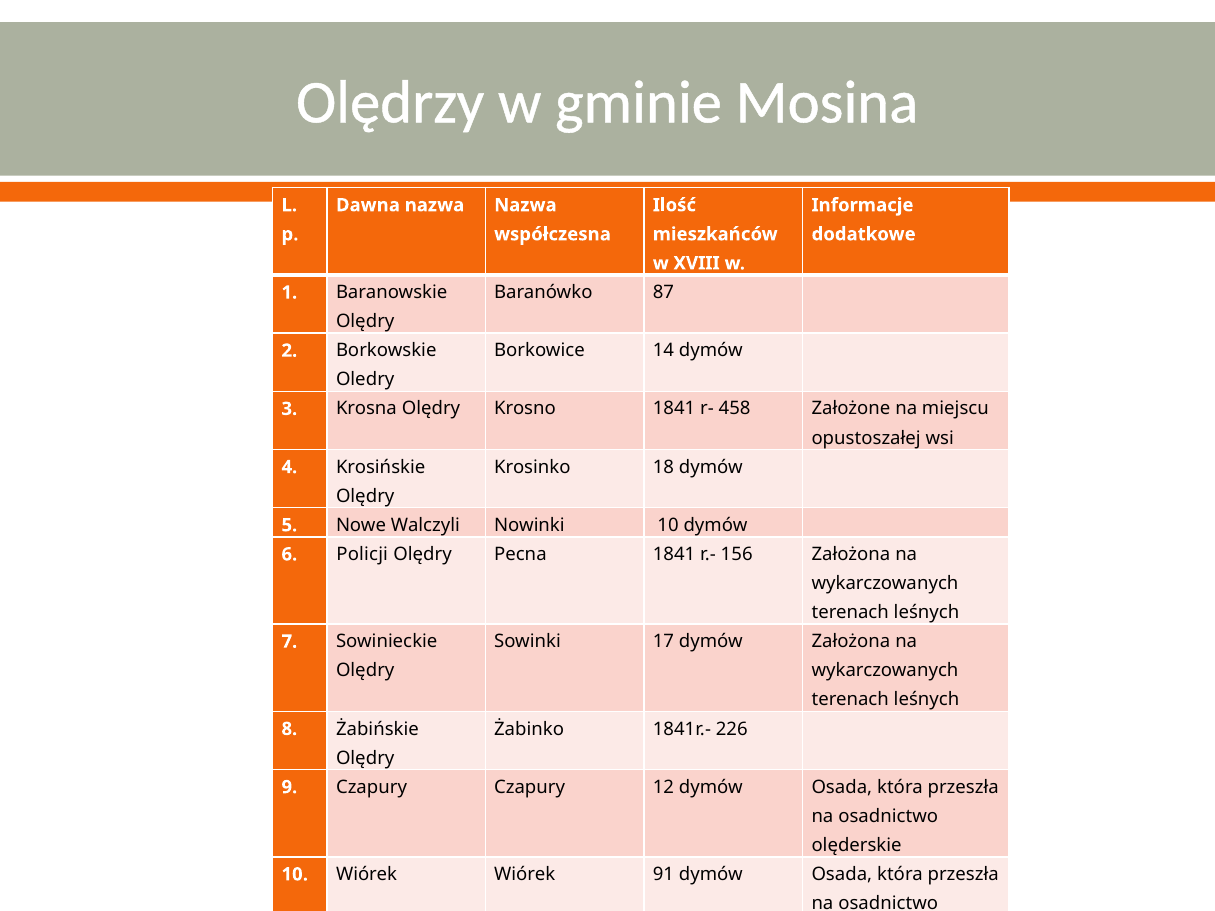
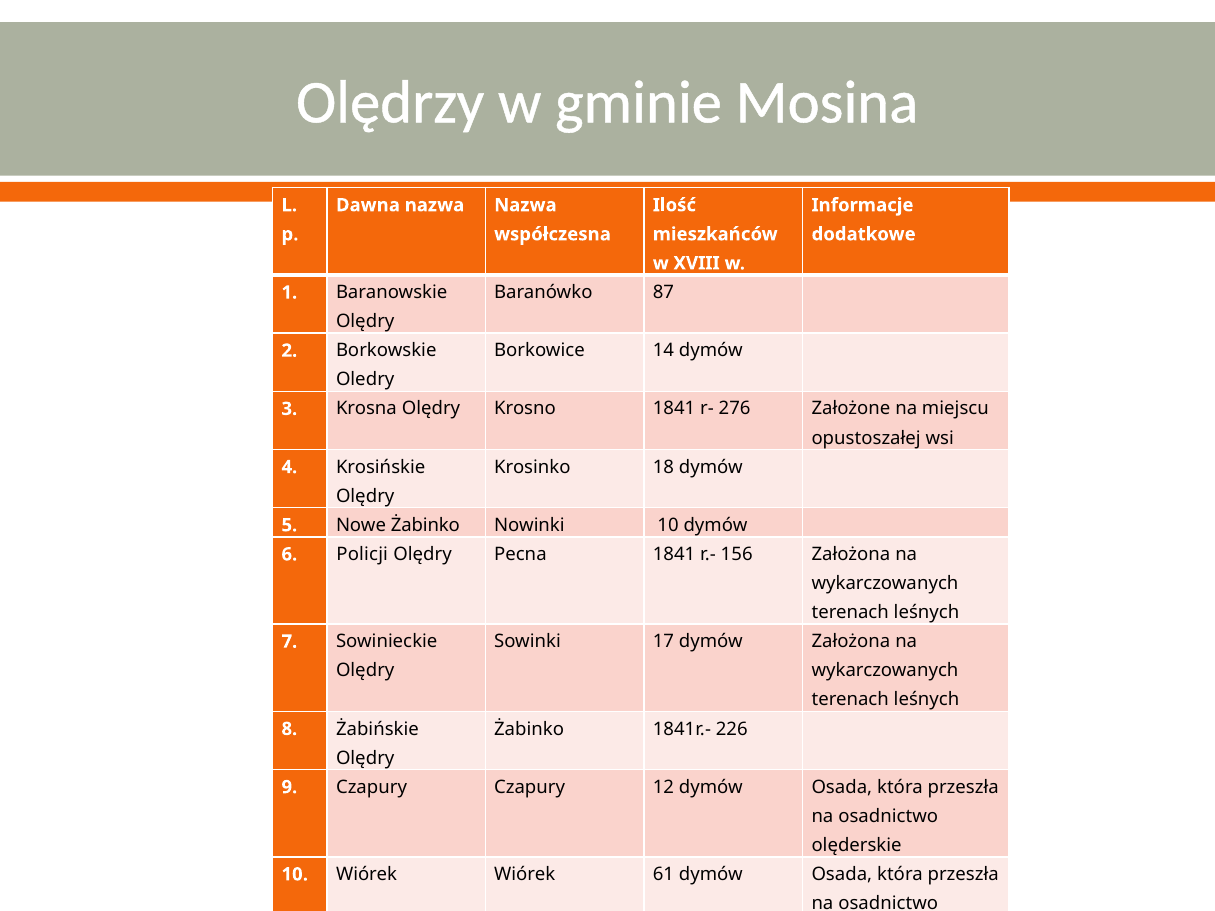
458: 458 -> 276 (735, 409)
Nowe Walczyli: Walczyli -> Żabinko (425, 525)
91: 91 -> 61 (663, 875)
